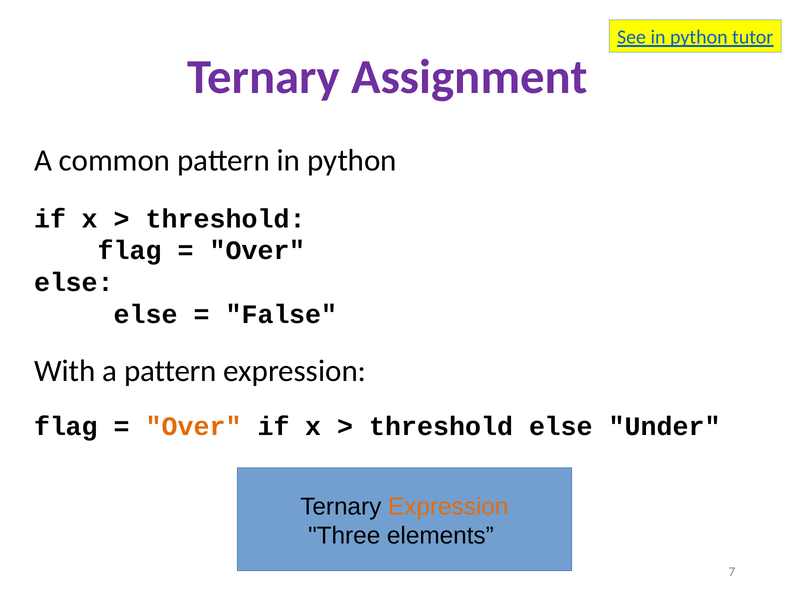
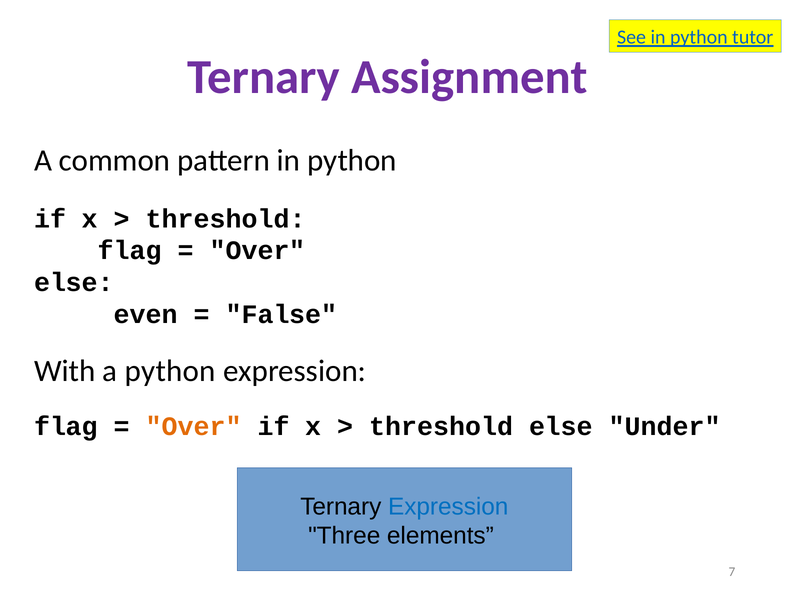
else: else -> even (146, 314)
a pattern: pattern -> python (170, 370)
Expression colour: orange -> blue (448, 506)
